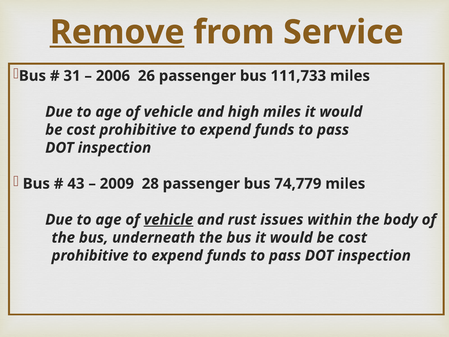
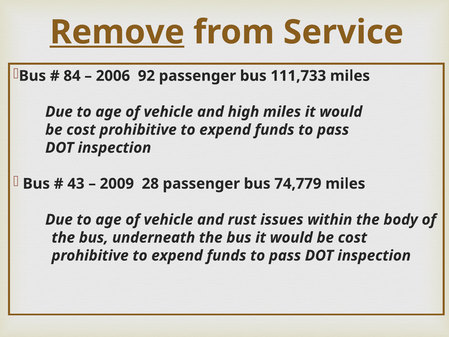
31: 31 -> 84 (72, 76)
26: 26 -> 92 (146, 76)
vehicle underline: present -> none (168, 220)
